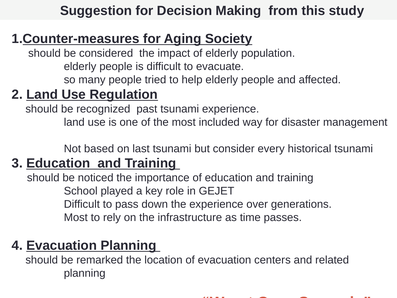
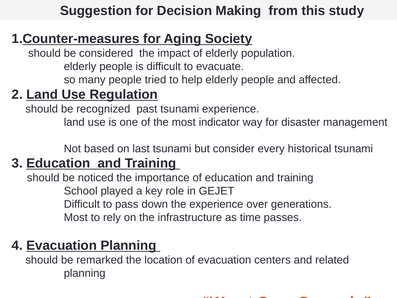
included: included -> indicator (219, 122)
